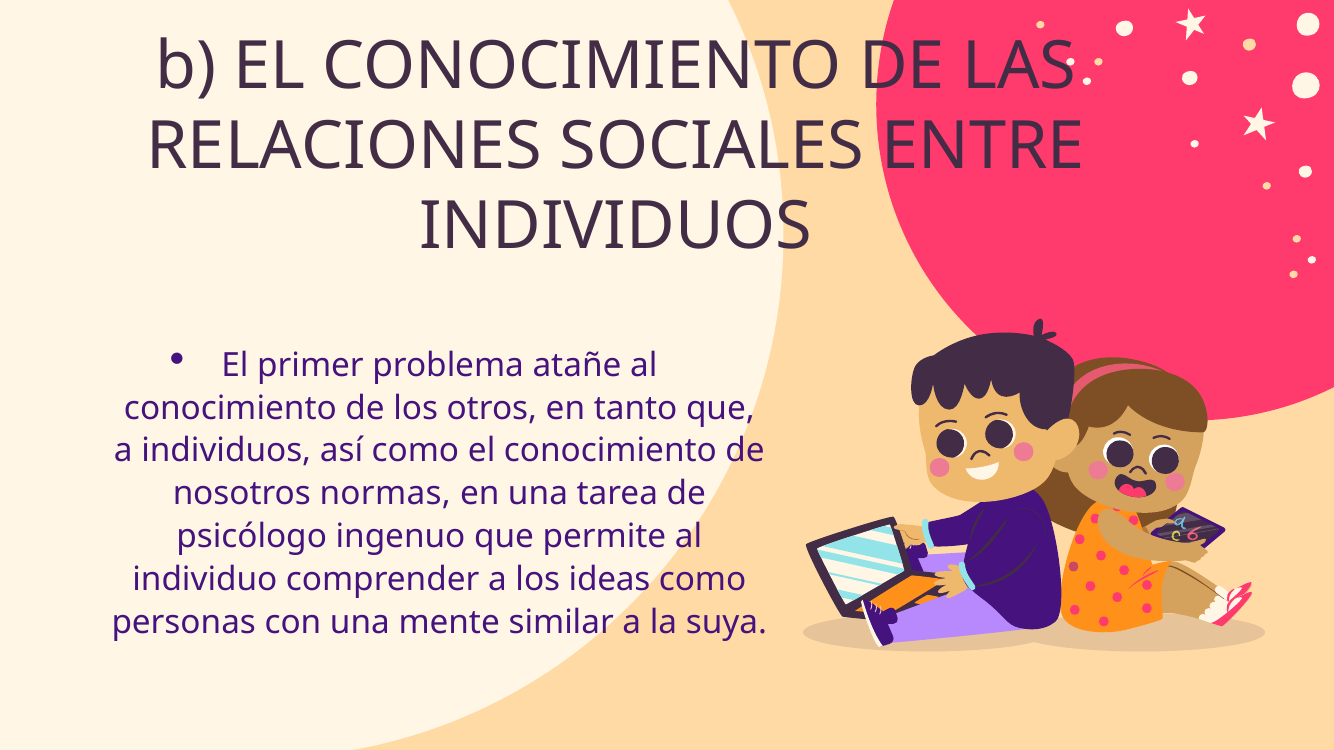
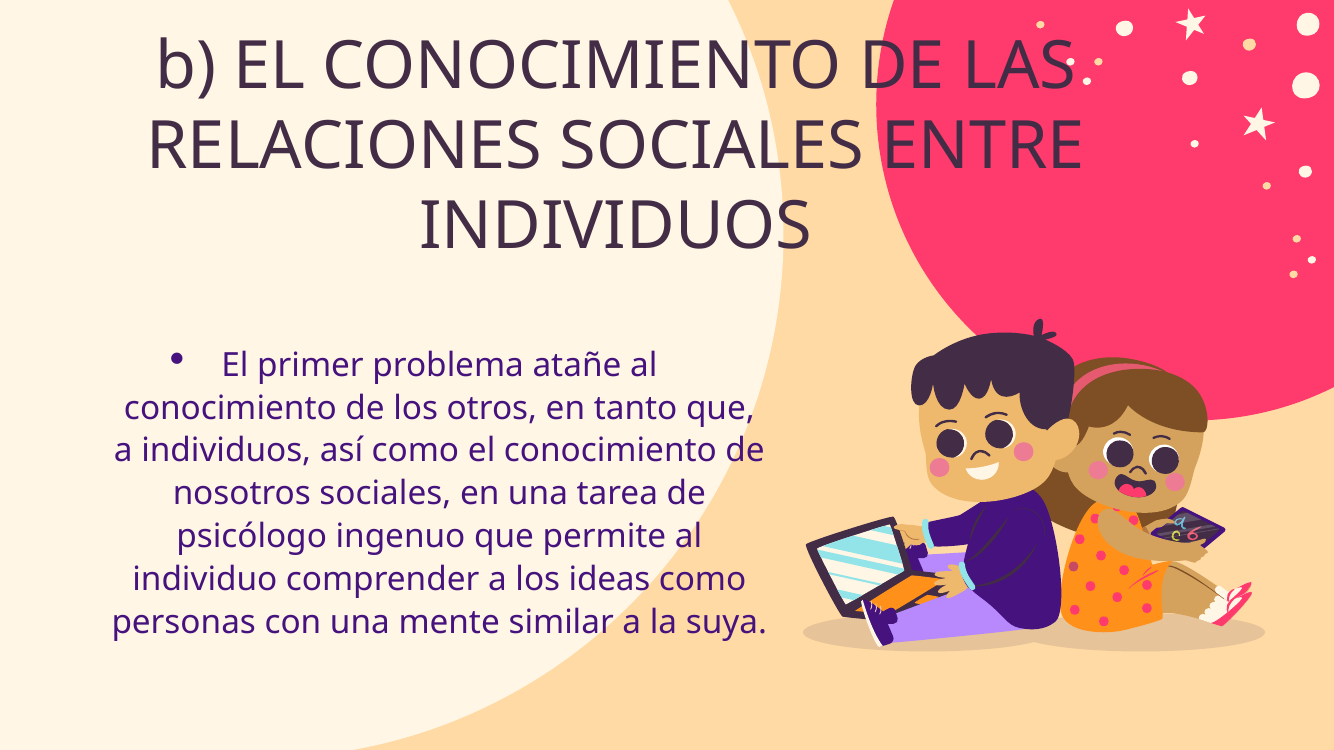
nosotros normas: normas -> sociales (385, 494)
